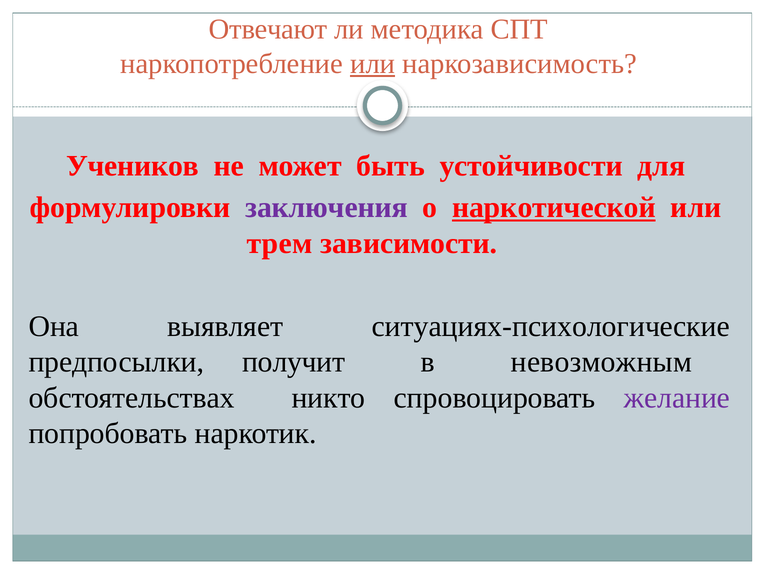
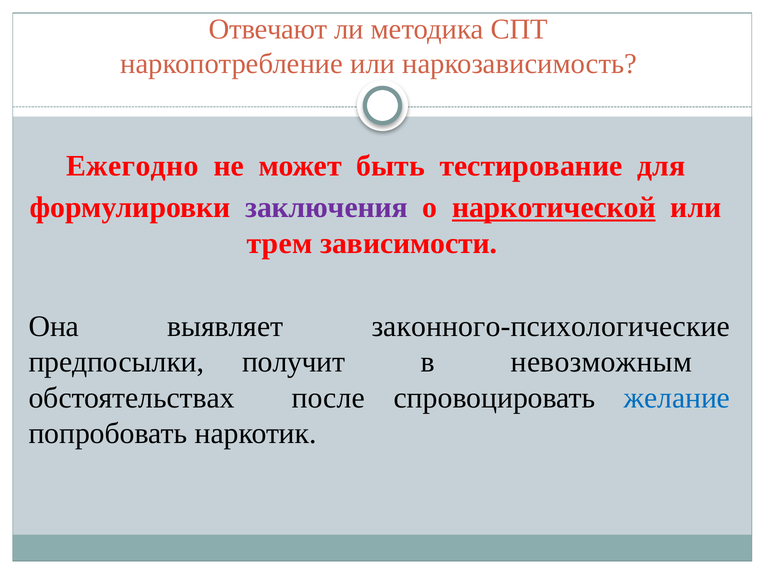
или underline: present -> none (373, 64)
Учеников: Учеников -> Ежегодно (132, 166)
устойчивости: устойчивости -> тестирование (531, 166)
ситуациях-психологические: ситуациях-психологические -> законного-психологические (551, 326)
никто: никто -> после (328, 398)
желание colour: purple -> blue (677, 398)
